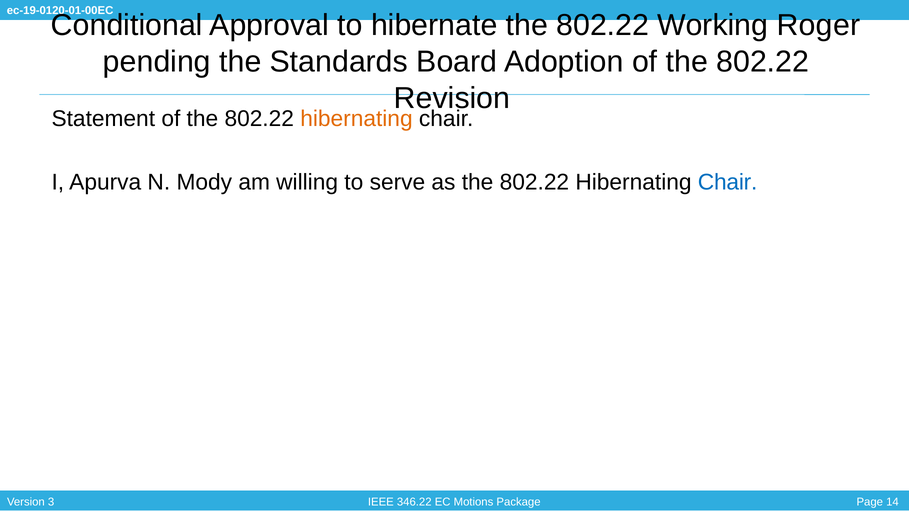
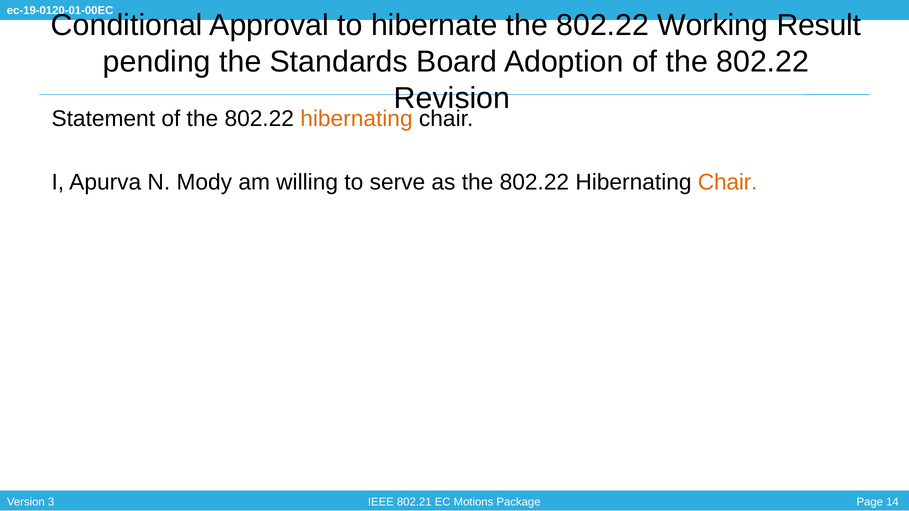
Roger: Roger -> Result (819, 25)
Chair colour: blue -> orange (728, 182)
346.22: 346.22 -> 802.21 (414, 502)
